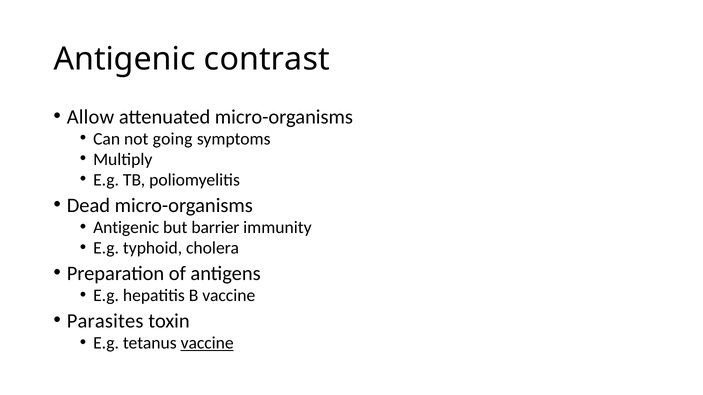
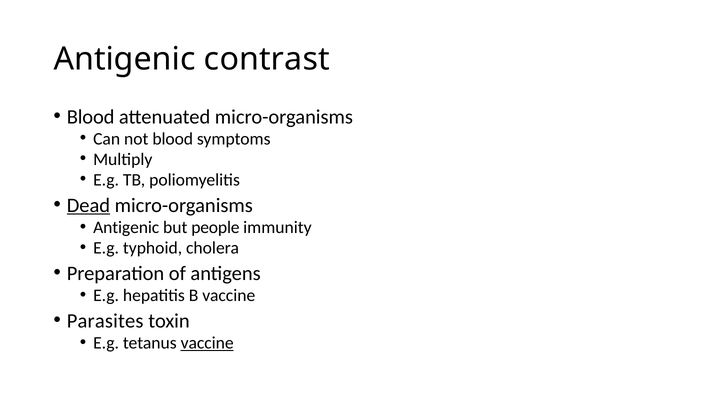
Allow: Allow -> Blood (91, 117)
not going: going -> blood (173, 139)
Dead underline: none -> present (88, 206)
barrier: barrier -> people (215, 228)
